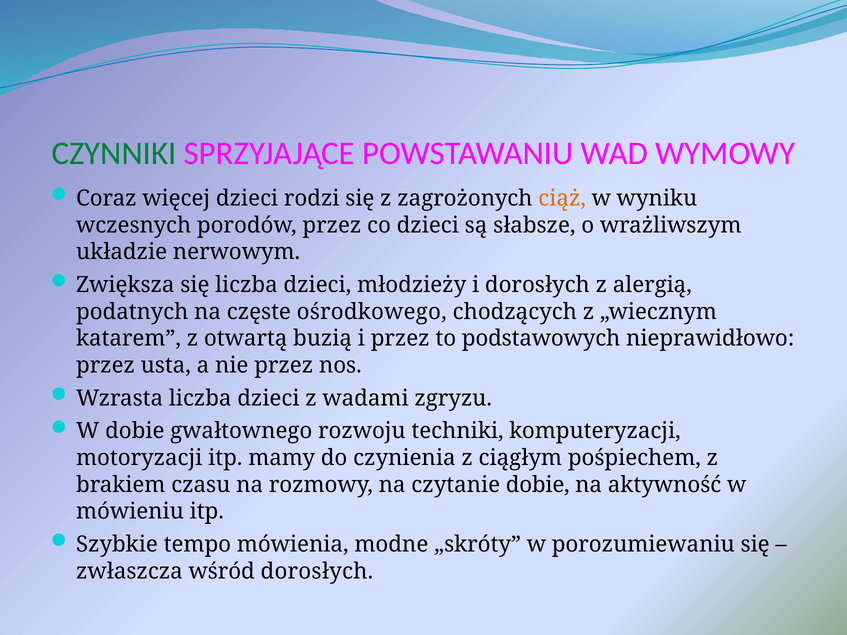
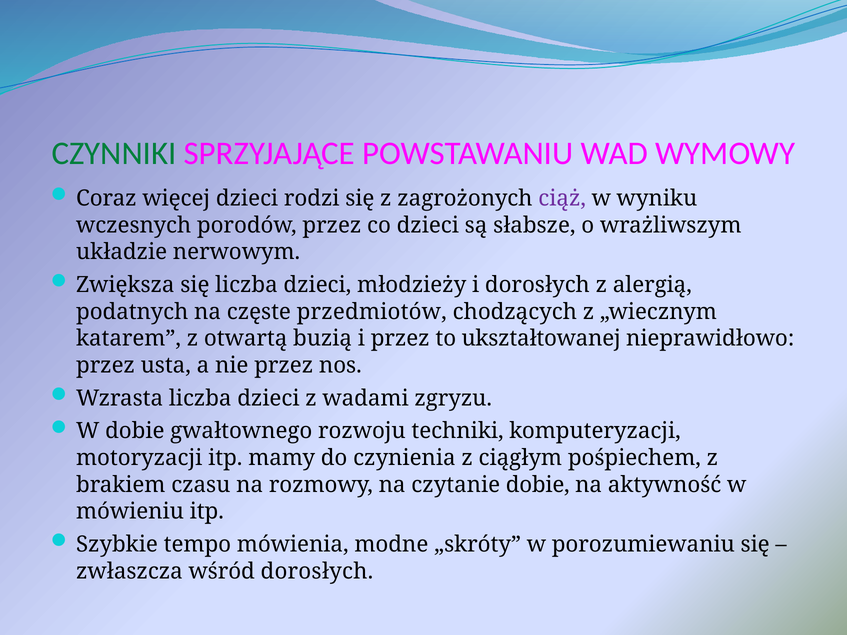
ciąż colour: orange -> purple (562, 198)
ośrodkowego: ośrodkowego -> przedmiotów (372, 312)
podstawowych: podstawowych -> ukształtowanej (541, 339)
